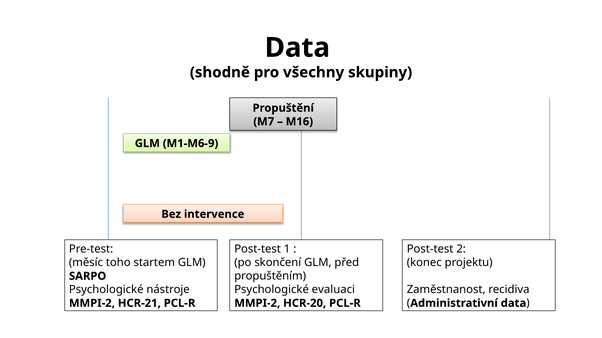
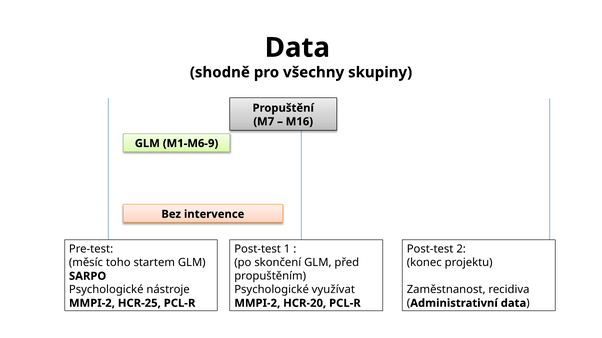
evaluaci: evaluaci -> využívat (333, 290)
HCR-21: HCR-21 -> HCR-25 (139, 304)
